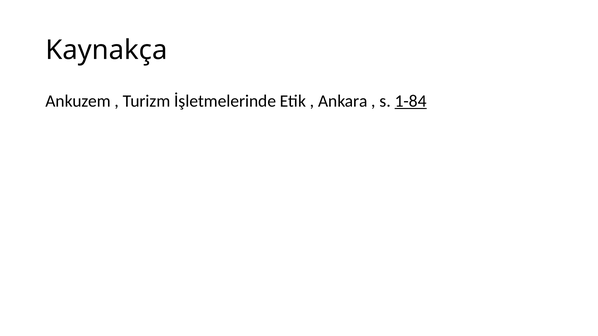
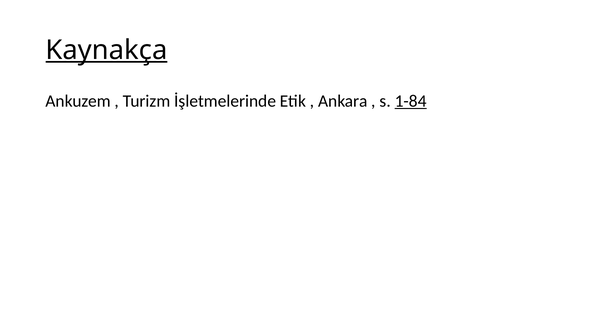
Kaynakça underline: none -> present (106, 50)
